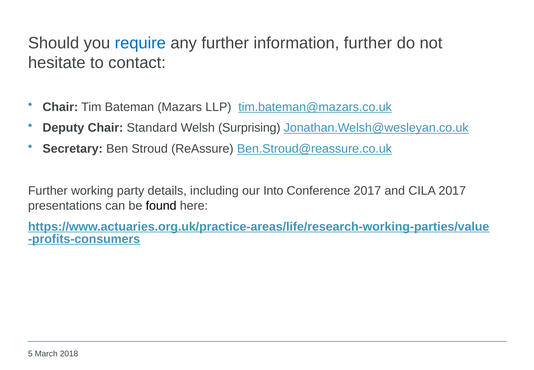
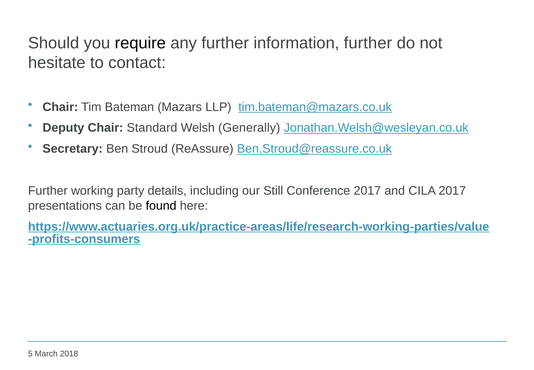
require colour: blue -> black (140, 43)
Surprising: Surprising -> Generally (249, 128)
Into: Into -> Still (273, 191)
